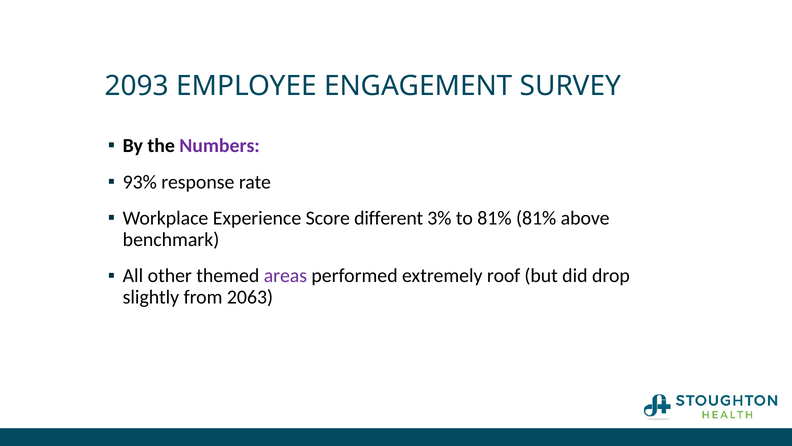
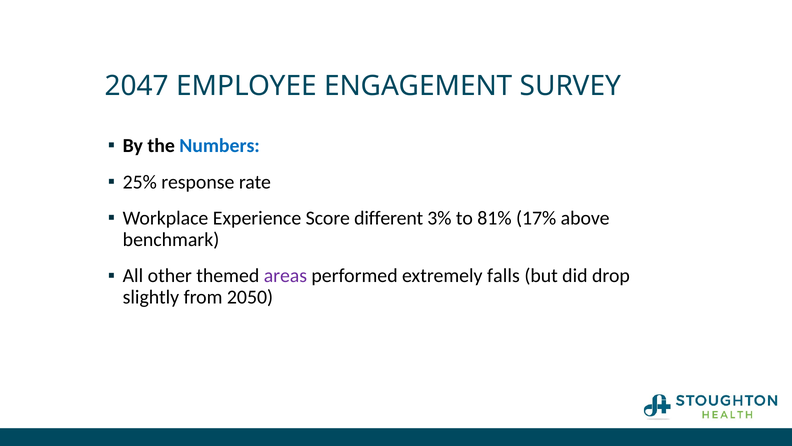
2093: 2093 -> 2047 (137, 86)
Numbers colour: purple -> blue (220, 146)
93%: 93% -> 25% (140, 182)
81% 81%: 81% -> 17% (536, 218)
roof: roof -> falls (503, 276)
2063: 2063 -> 2050 (250, 297)
